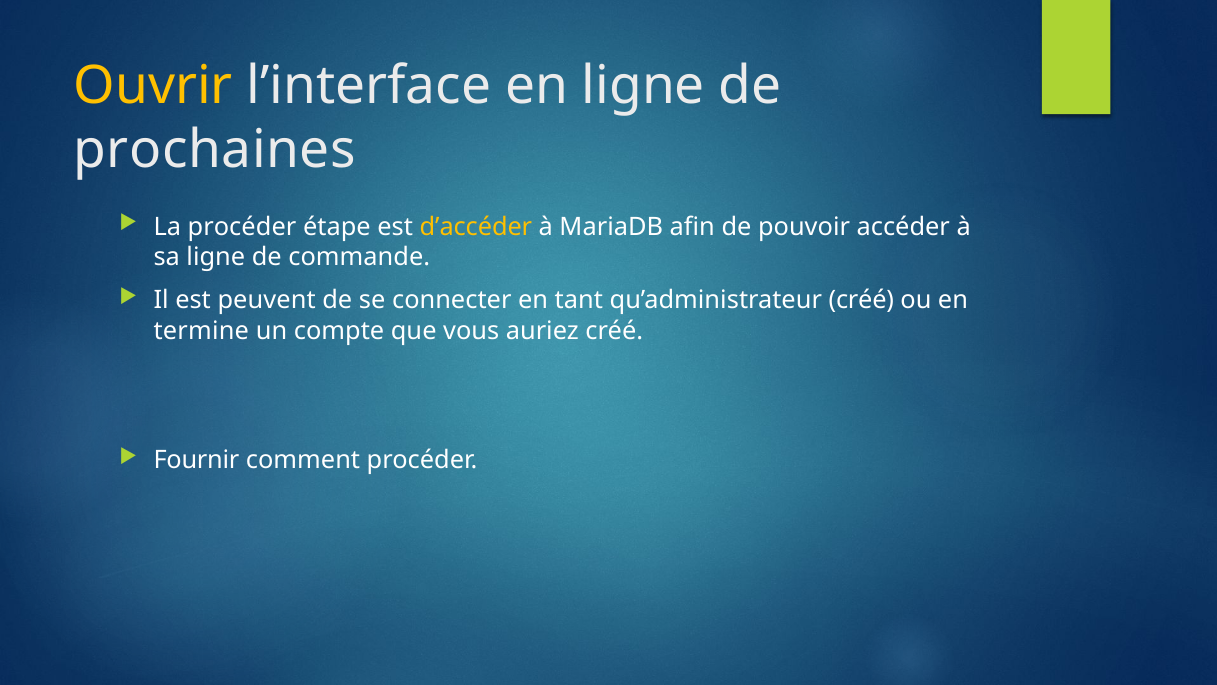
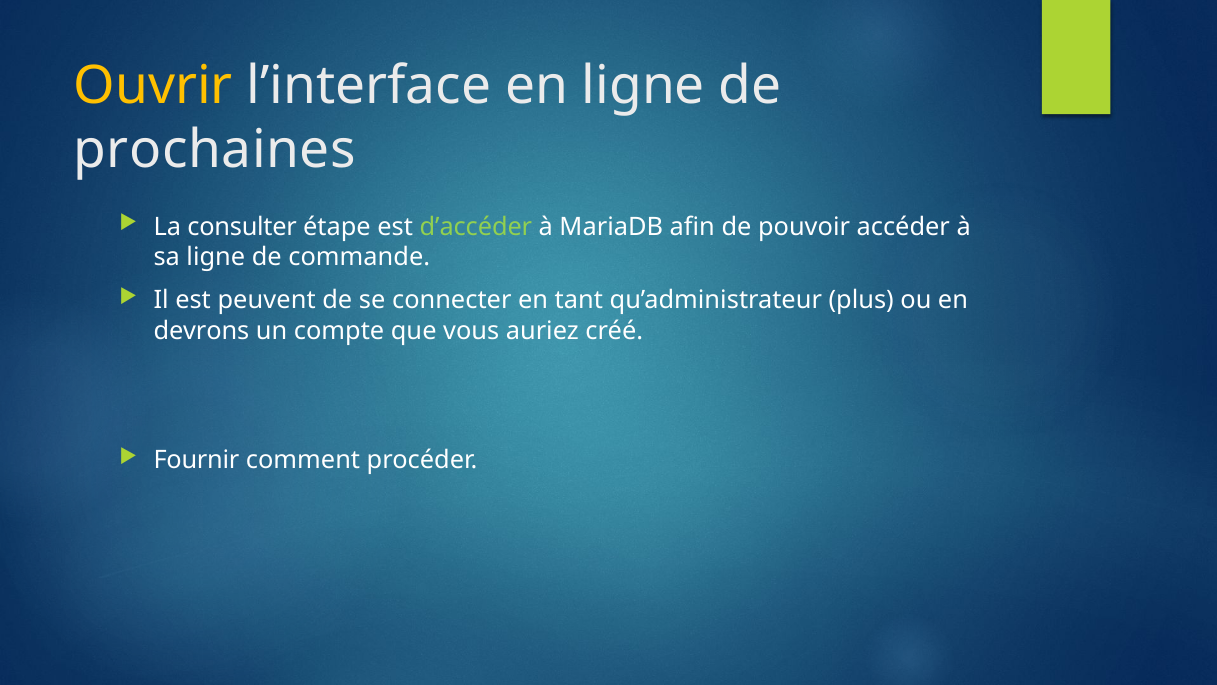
La procéder: procéder -> consulter (242, 226)
d’accéder colour: yellow -> light green (476, 226)
qu’administrateur créé: créé -> plus (861, 300)
termine: termine -> devrons (201, 330)
